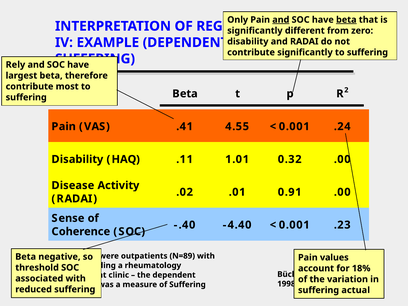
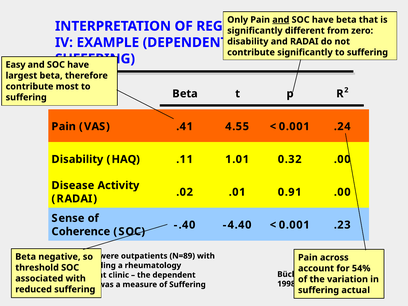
beta underline: present -> none (346, 20)
Rely: Rely -> Easy (16, 65)
values: values -> across (334, 257)
18%: 18% -> 54% (361, 268)
